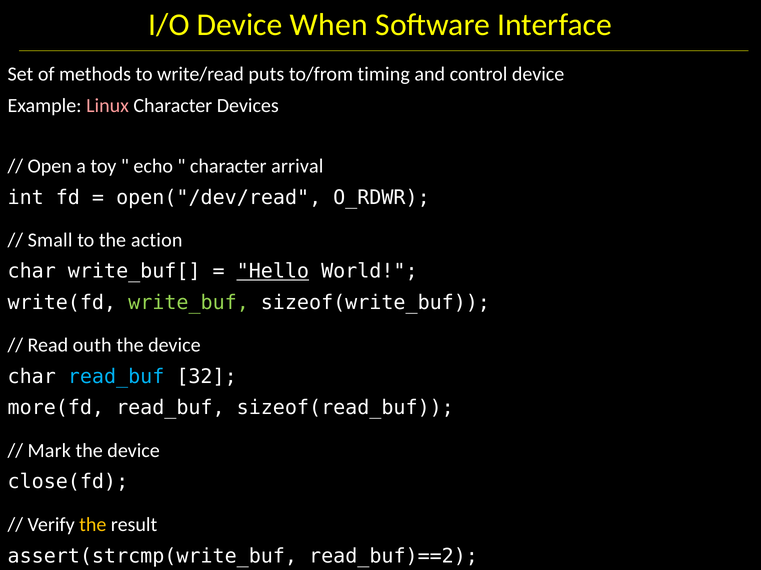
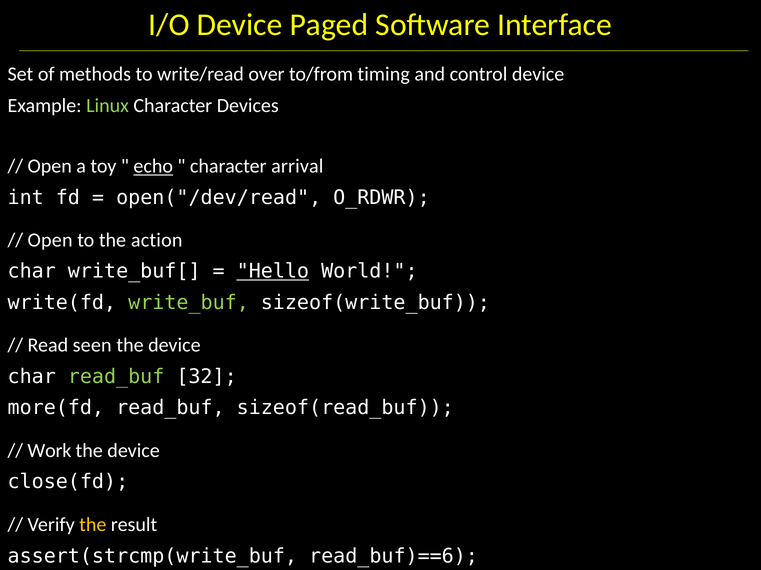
When: When -> Paged (329, 25)
puts: puts -> over (266, 74)
Linux colour: pink -> light green (108, 106)
echo underline: none -> present (153, 166)
Small: Small -> Open (50, 240)
outh: outh -> seen (92, 346)
read_buf colour: light blue -> light green (116, 377)
Mark: Mark -> Work (49, 451)
read_buf)==2: read_buf)==2 -> read_buf)==6 (394, 557)
